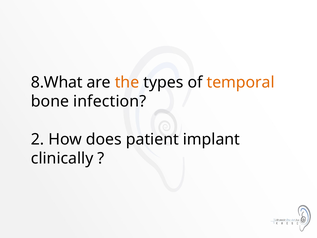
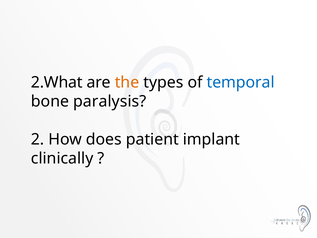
8.What: 8.What -> 2.What (57, 82)
temporal colour: orange -> blue (241, 82)
infection: infection -> paralysis (110, 101)
